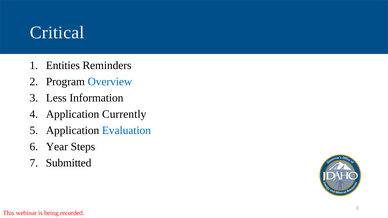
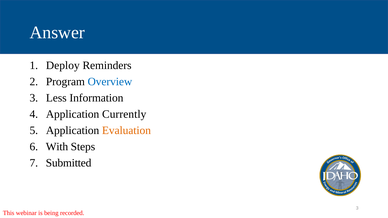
Critical: Critical -> Answer (57, 33)
Entities: Entities -> Deploy (63, 66)
Evaluation colour: blue -> orange (126, 131)
Year: Year -> With (57, 147)
